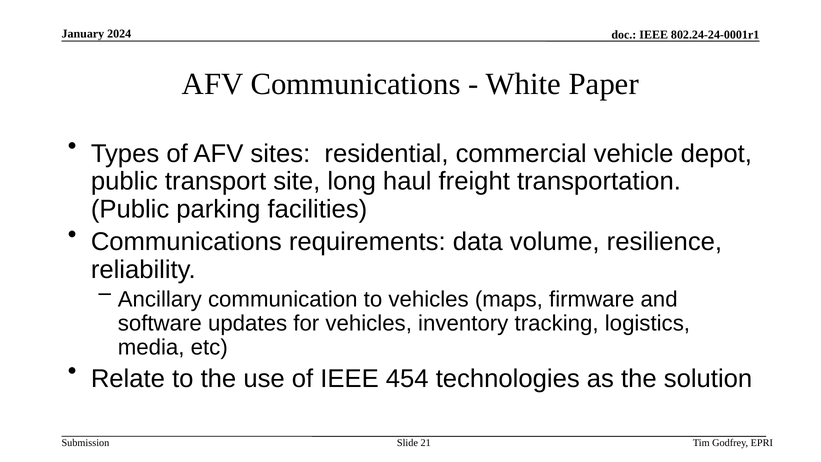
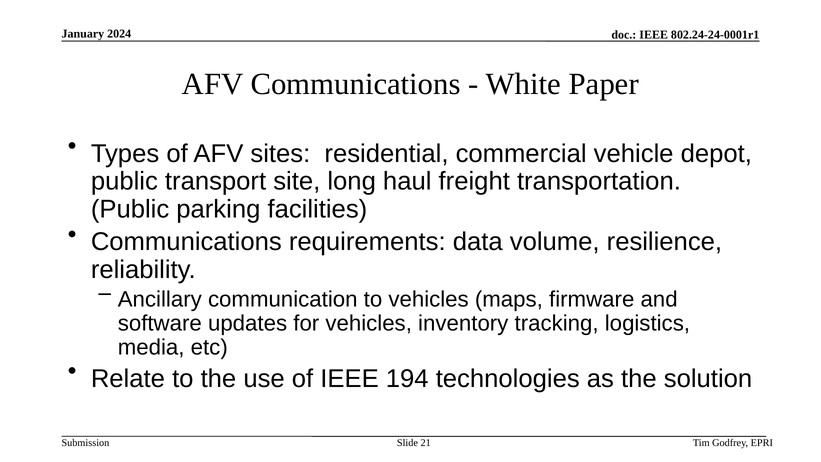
454: 454 -> 194 (407, 378)
